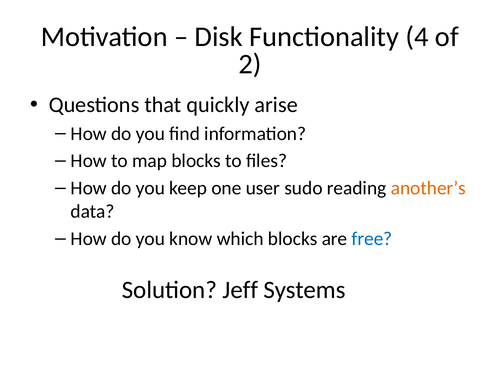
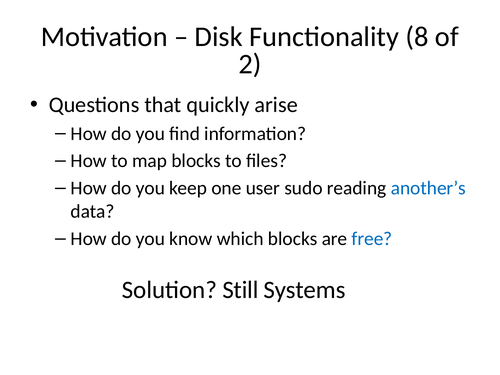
4: 4 -> 8 (417, 37)
another’s colour: orange -> blue (428, 188)
Jeff: Jeff -> Still (240, 290)
